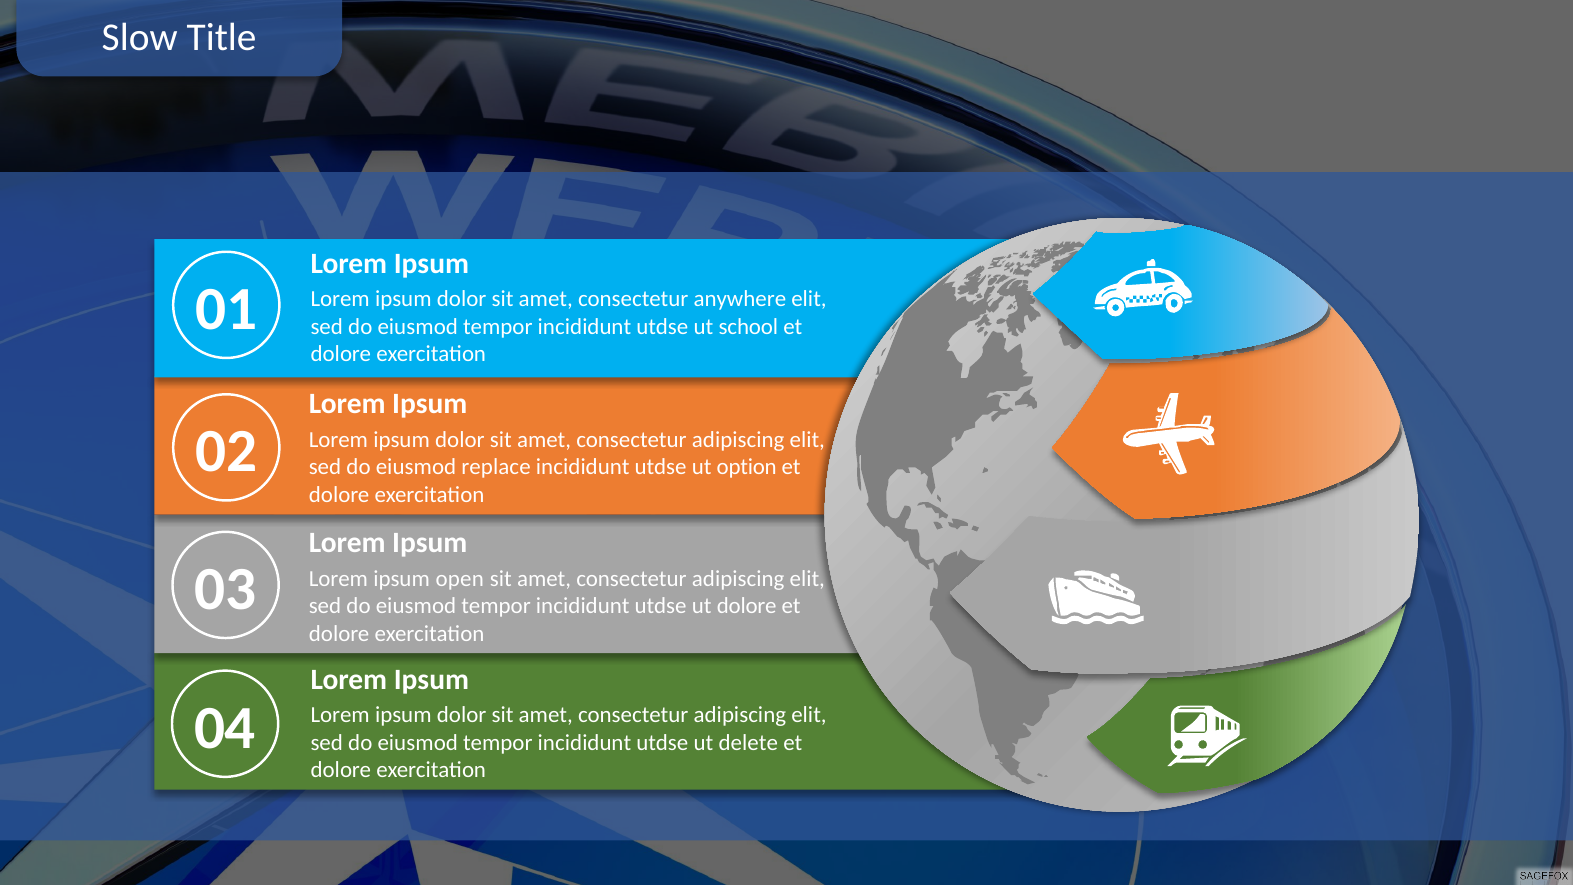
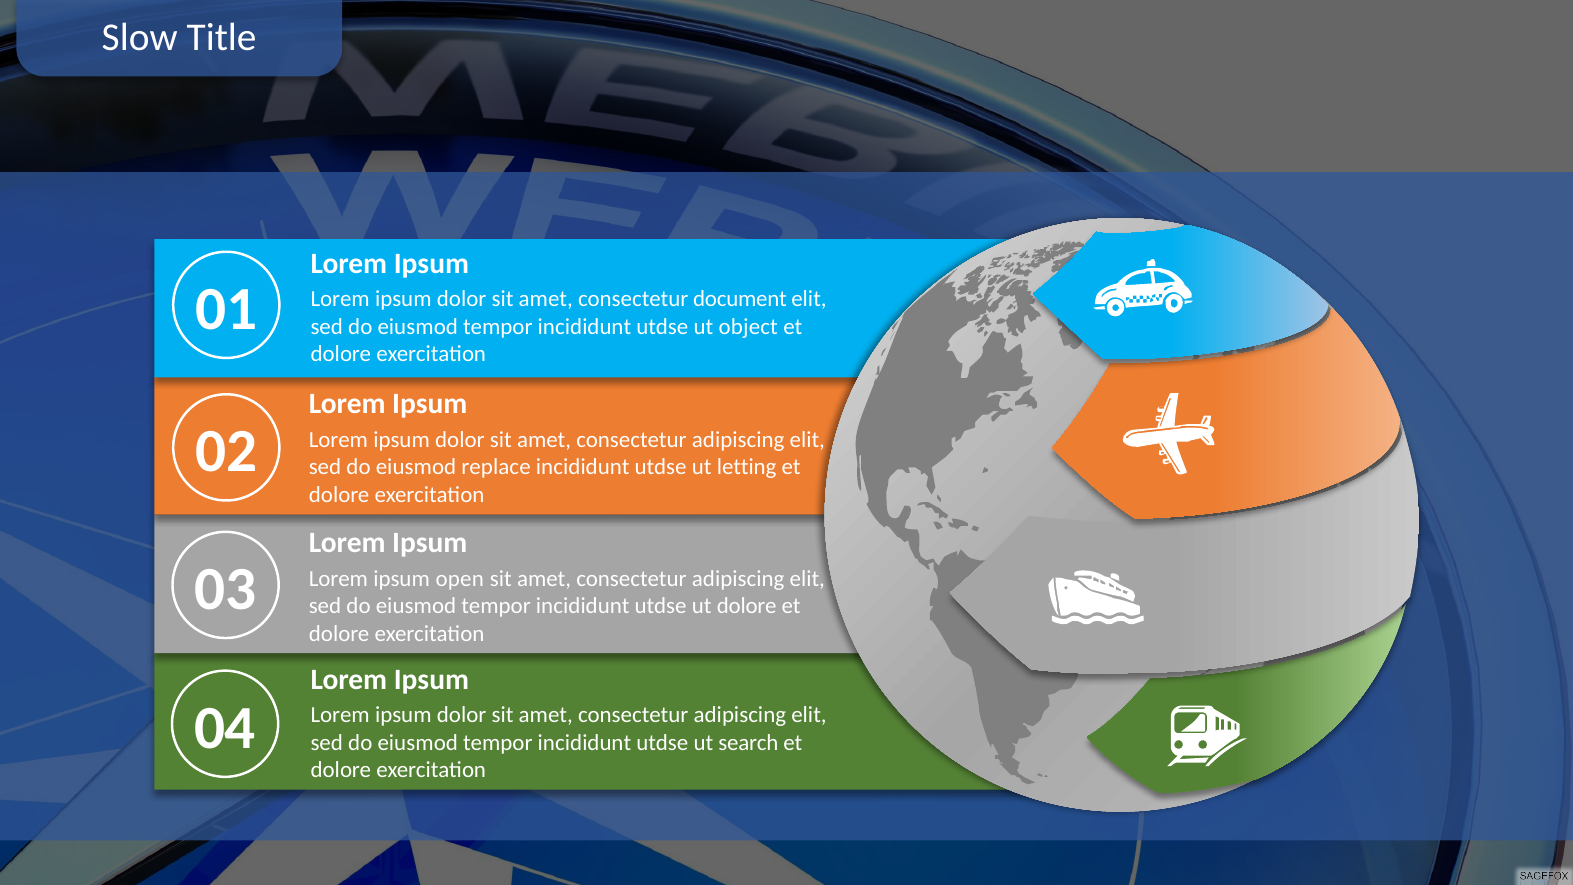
anywhere: anywhere -> document (740, 299)
school: school -> object (748, 327)
option: option -> letting (747, 467)
delete: delete -> search (748, 743)
